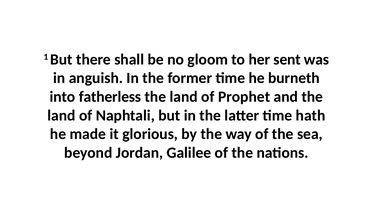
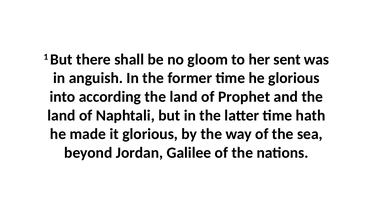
he burneth: burneth -> glorious (294, 78)
fatherless: fatherless -> according (110, 97)
